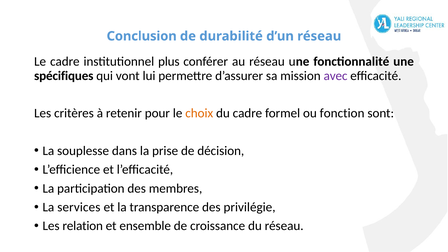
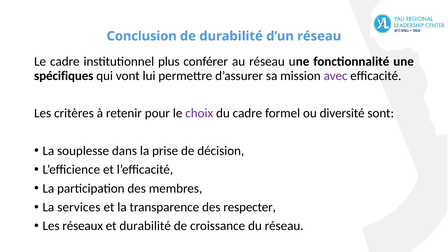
choix colour: orange -> purple (199, 113)
fonction: fonction -> diversité (342, 113)
privilégie: privilégie -> respecter (250, 207)
relation: relation -> réseaux (83, 226)
et ensemble: ensemble -> durabilité (145, 226)
